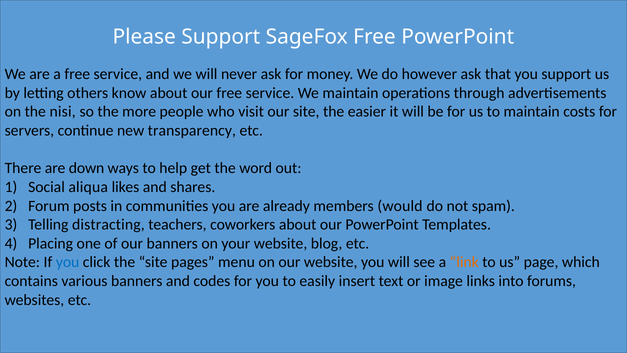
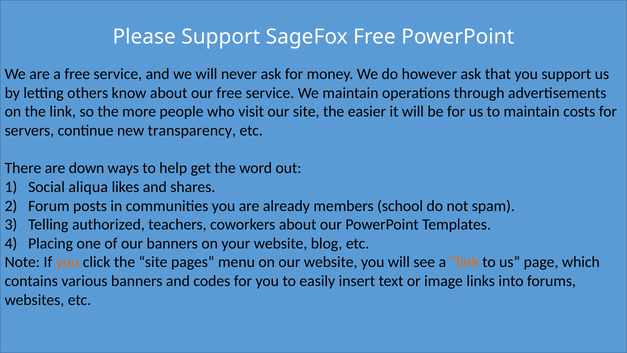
the nisi: nisi -> link (63, 112)
would: would -> school (400, 206)
distracting: distracting -> authorized (108, 224)
you colour: blue -> orange (68, 262)
